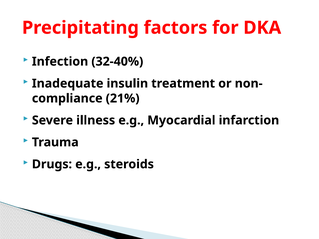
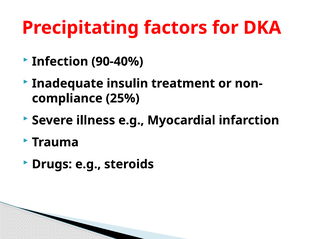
32-40%: 32-40% -> 90-40% (117, 62)
21%: 21% -> 25% (123, 98)
